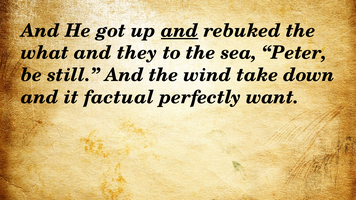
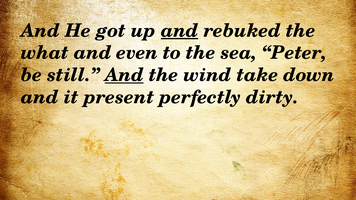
they: they -> even (137, 53)
And underline: none -> present (124, 75)
factual: factual -> present (119, 97)
want: want -> dirty (272, 97)
